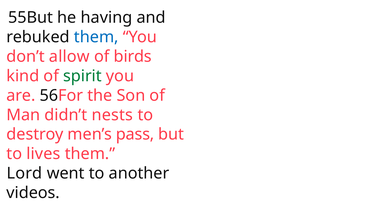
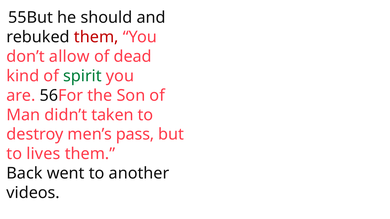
having: having -> should (107, 18)
them colour: blue -> red (96, 37)
birds: birds -> dead (133, 57)
nests: nests -> taken (112, 115)
Lord: Lord -> Back (24, 174)
